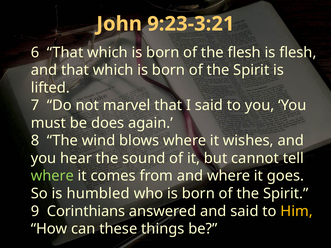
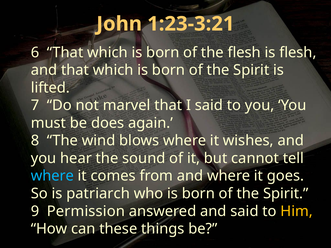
9:23-3:21: 9:23-3:21 -> 1:23-3:21 (191, 24)
where colour: light green -> light blue (52, 176)
humbled: humbled -> patriarch (98, 194)
Corinthians: Corinthians -> Permission (86, 211)
